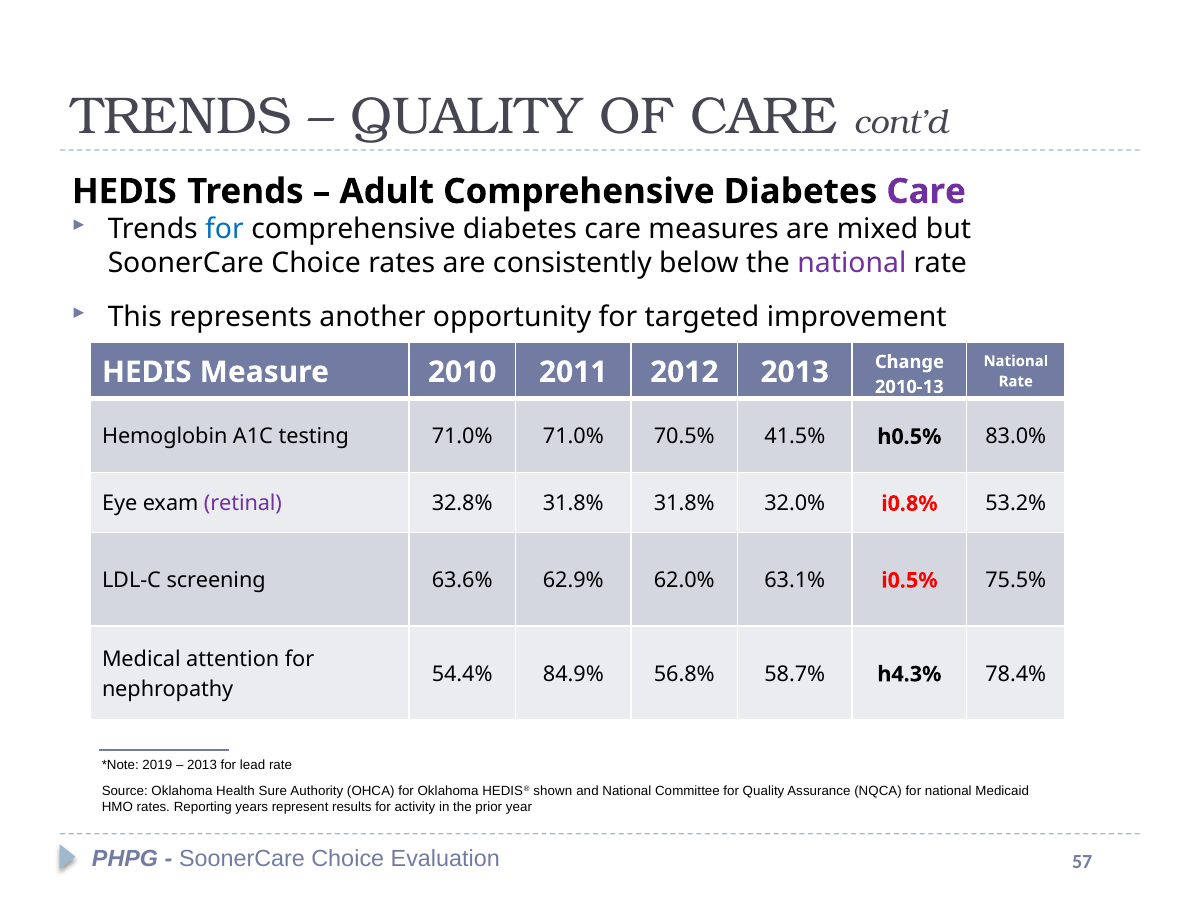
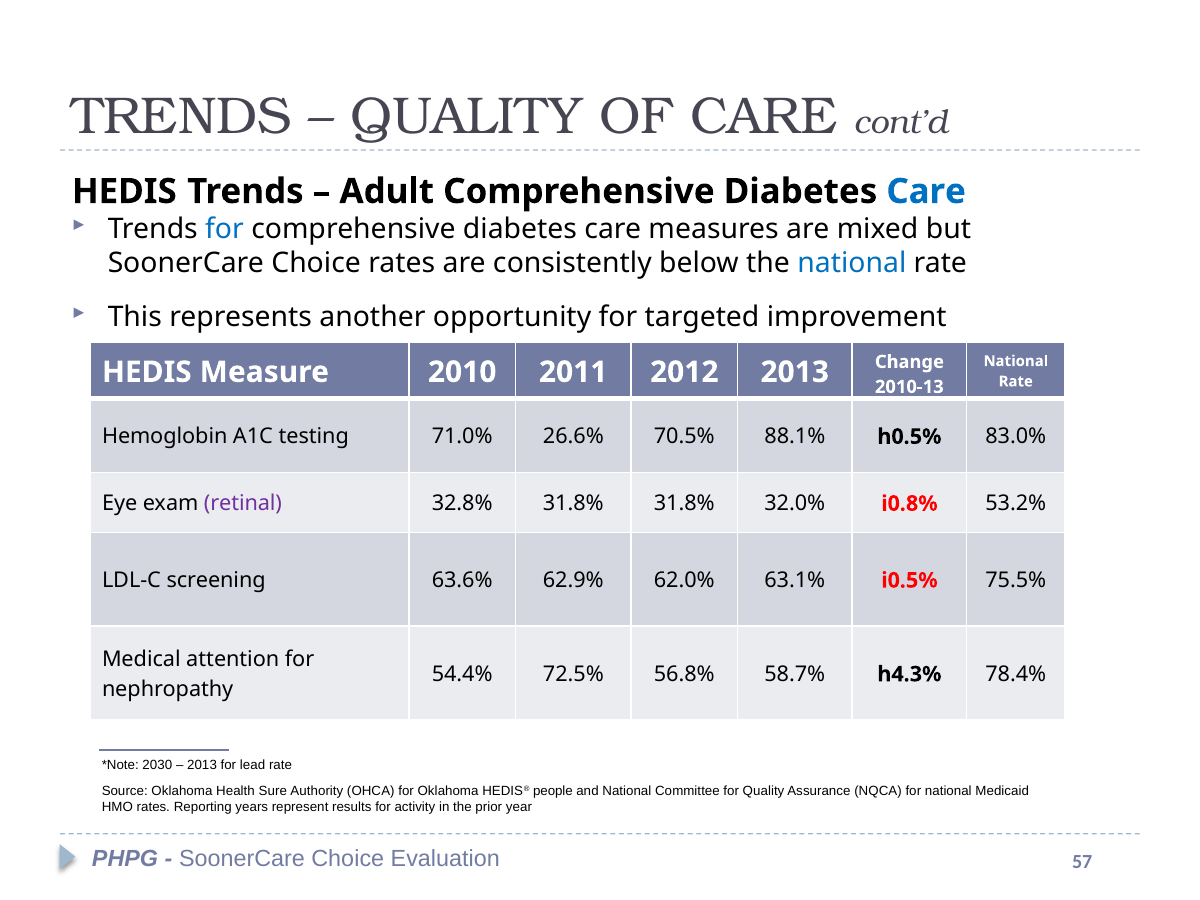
Care colour: purple -> blue (926, 191)
national colour: purple -> blue (852, 263)
71.0% 71.0%: 71.0% -> 26.6% (573, 437)
41.5%: 41.5% -> 88.1% (795, 437)
84.9%: 84.9% -> 72.5% (573, 674)
2019: 2019 -> 2030 (157, 765)
shown: shown -> people (553, 791)
